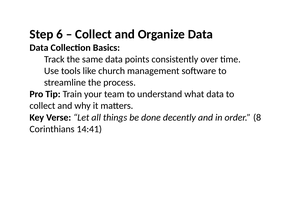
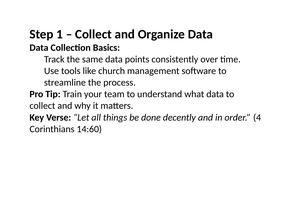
6: 6 -> 1 (60, 34)
8: 8 -> 4 (257, 118)
14:41: 14:41 -> 14:60 (89, 129)
